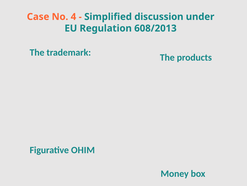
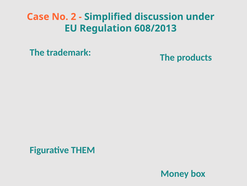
4: 4 -> 2 (73, 17)
OHIM: OHIM -> THEM (83, 150)
